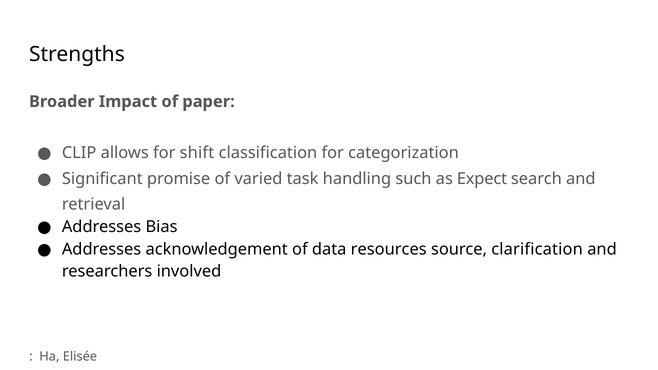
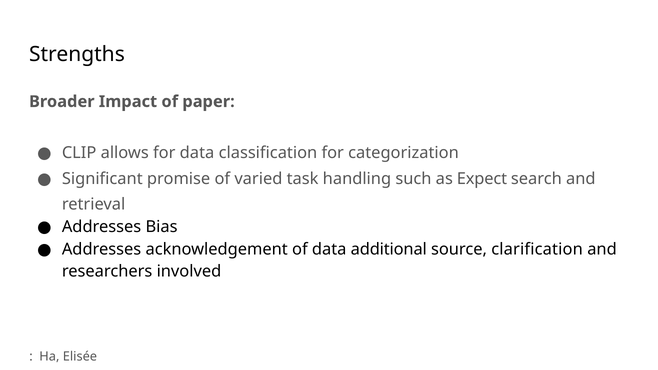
for shift: shift -> data (197, 153)
resources: resources -> additional (389, 249)
